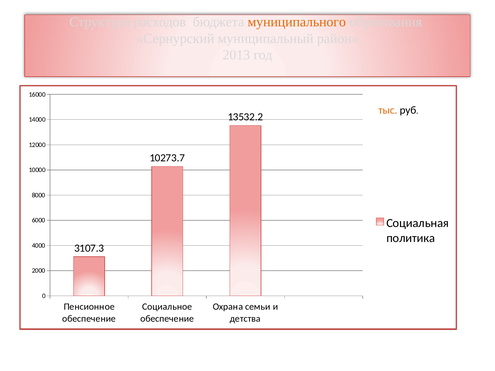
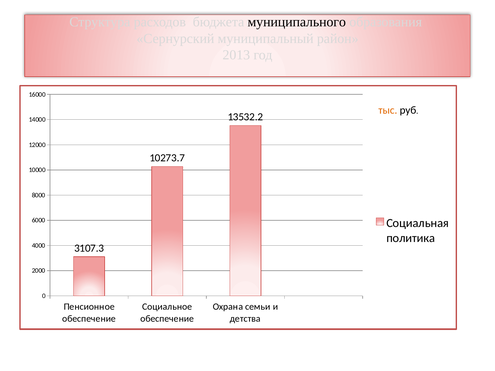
муниципального colour: orange -> black (297, 22)
